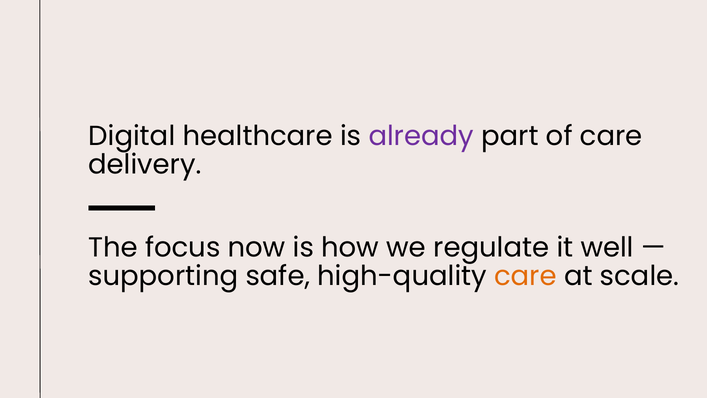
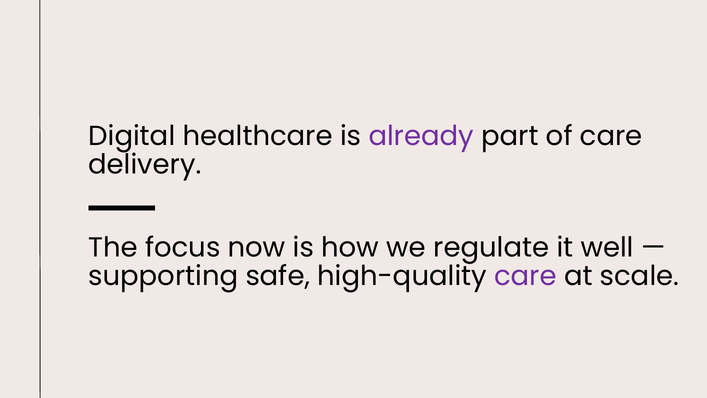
care colour: orange -> purple (525, 276)
